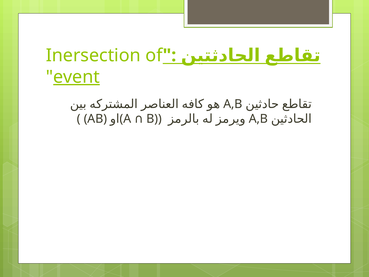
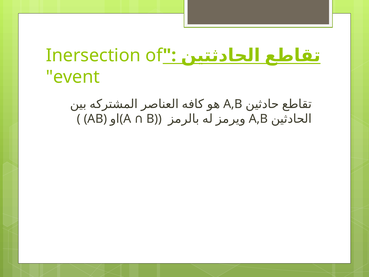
event underline: present -> none (76, 77)
